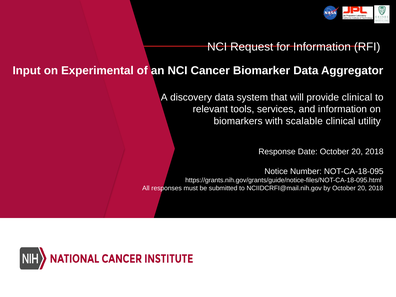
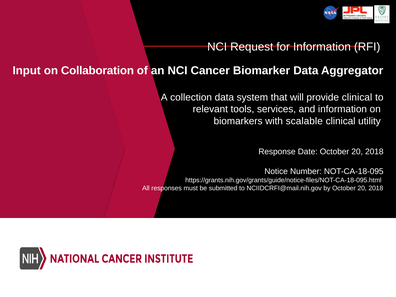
Experimental: Experimental -> Collaboration (97, 71)
discovery: discovery -> collection (191, 97)
